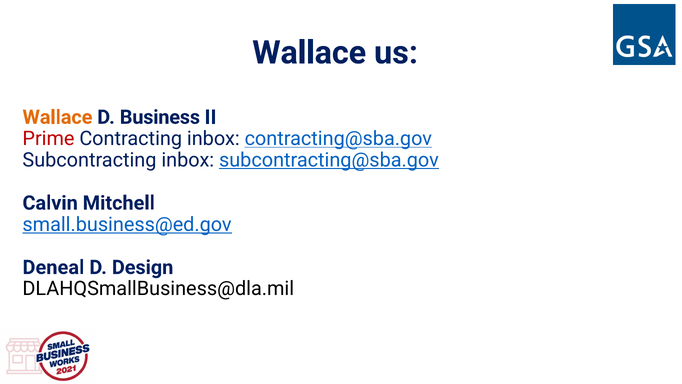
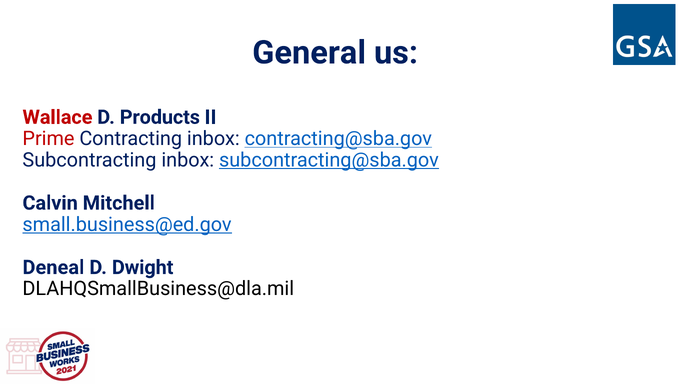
Wallace: Wallace -> General (309, 53)
Wallace colour: orange -> red (57, 117)
Business: Business -> Products (160, 117)
Design: Design -> Dwight (143, 267)
